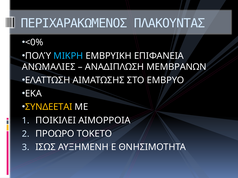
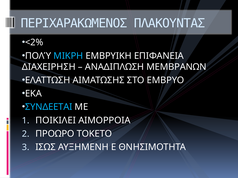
<0%: <0% -> <2% (34, 43)
ΑΝΩΜΑΛΙΕΣ: ΑΝΩΜΑΛΙΕΣ -> ΔΙΑΧΕΙΡΗΣΗ (49, 67)
ΣΥΝΔΕΕΤΑΙ colour: yellow -> light blue (49, 107)
